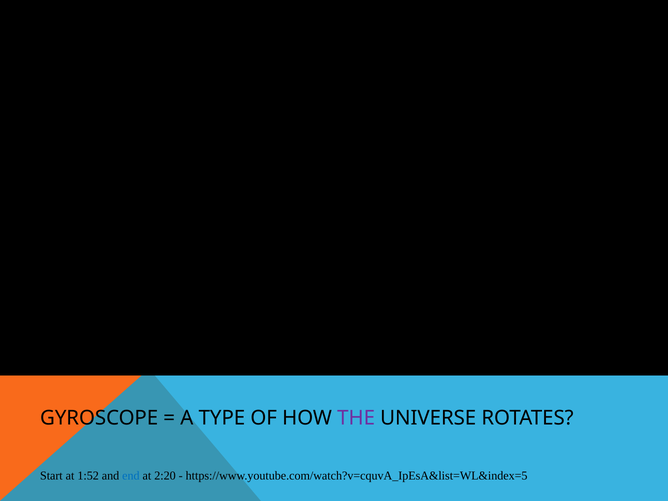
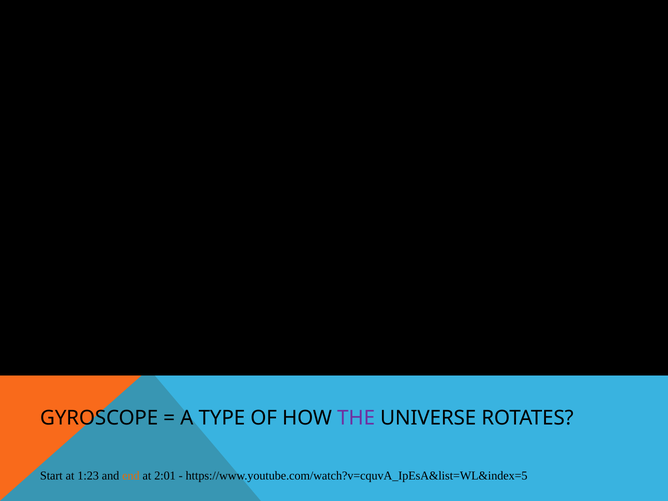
1:52: 1:52 -> 1:23 (88, 476)
end colour: blue -> orange (131, 476)
2:20: 2:20 -> 2:01 (165, 476)
